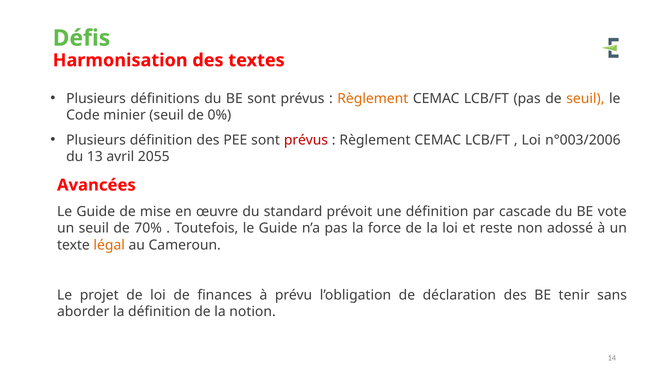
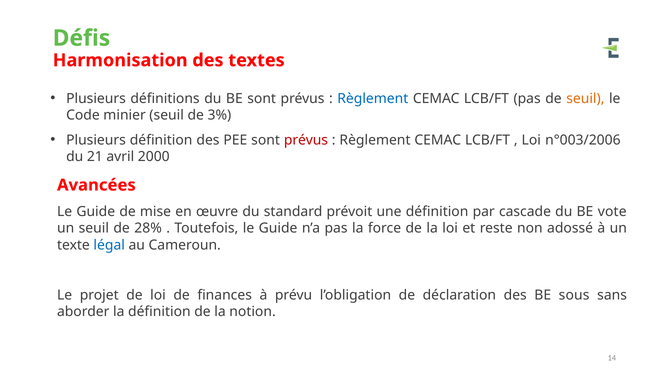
Règlement colour: orange -> blue (373, 99)
0%: 0% -> 3% (219, 115)
13: 13 -> 21 (95, 157)
2055: 2055 -> 2000 (154, 157)
70%: 70% -> 28% (148, 228)
légal colour: orange -> blue (109, 245)
tenir: tenir -> sous (574, 295)
